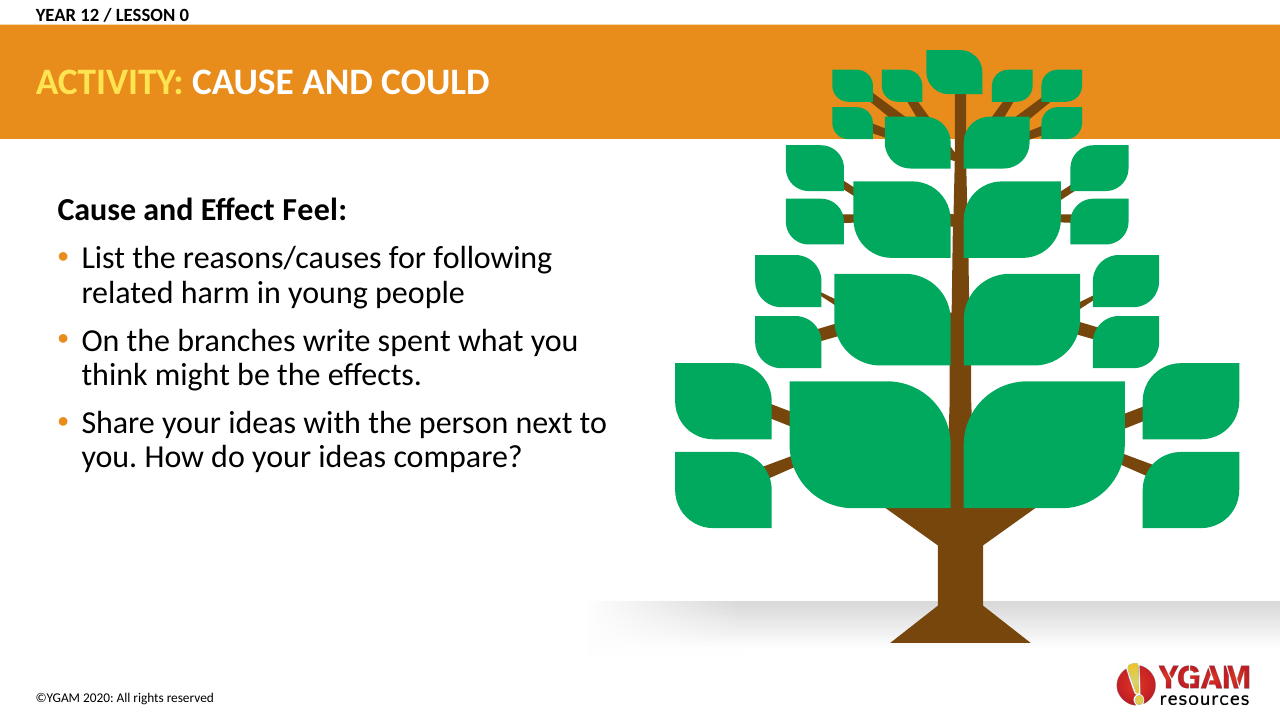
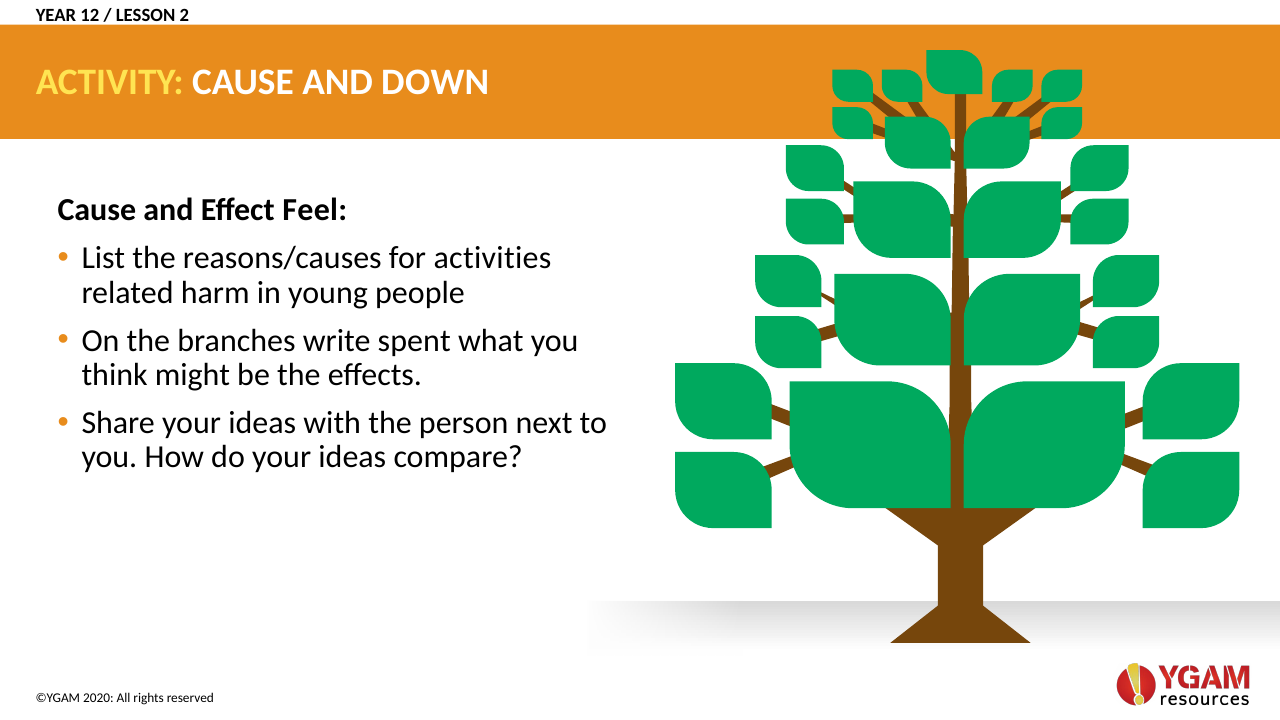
0: 0 -> 2 (184, 15)
COULD: COULD -> DOWN (435, 83)
following: following -> activities (493, 258)
